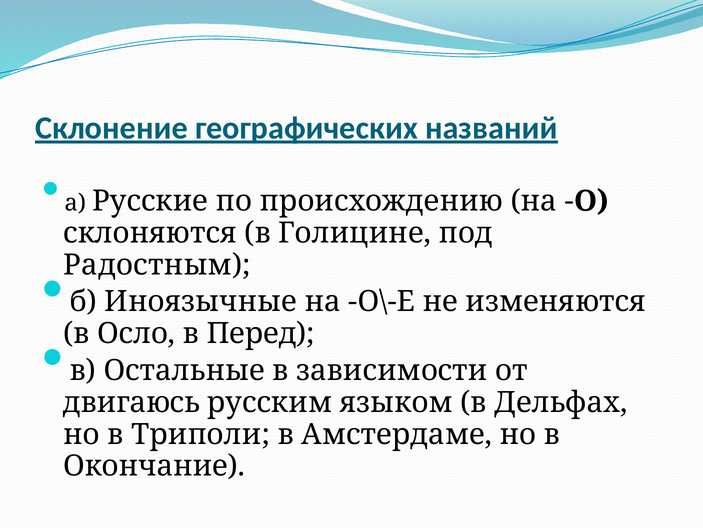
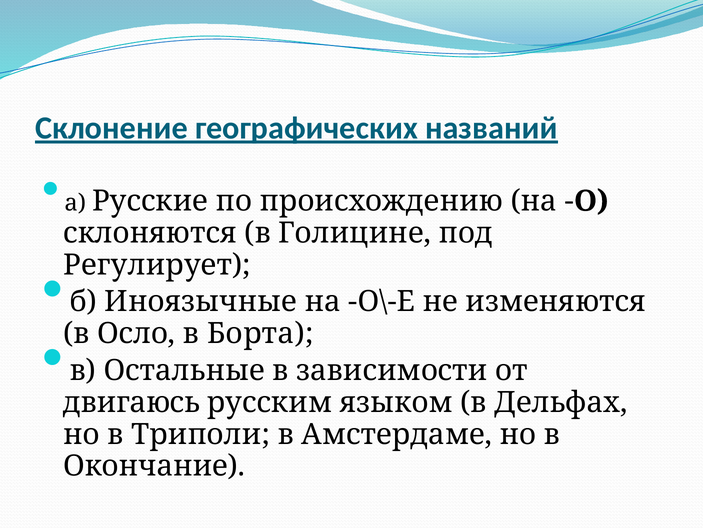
Радостным: Радостным -> Регулирует (157, 265)
Перед: Перед -> Борта (260, 333)
